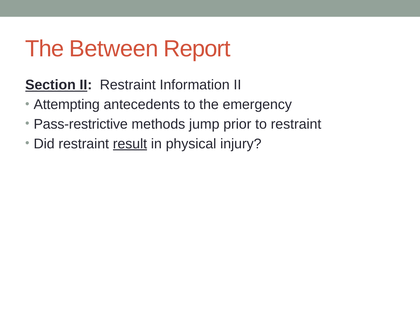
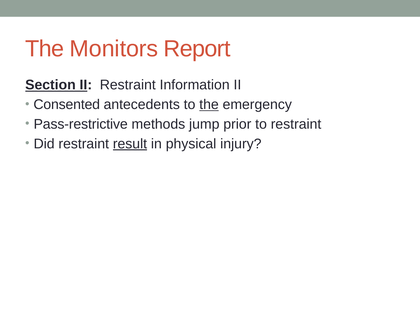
Between: Between -> Monitors (114, 49)
Attempting: Attempting -> Consented (67, 105)
the underline: none -> present (209, 105)
